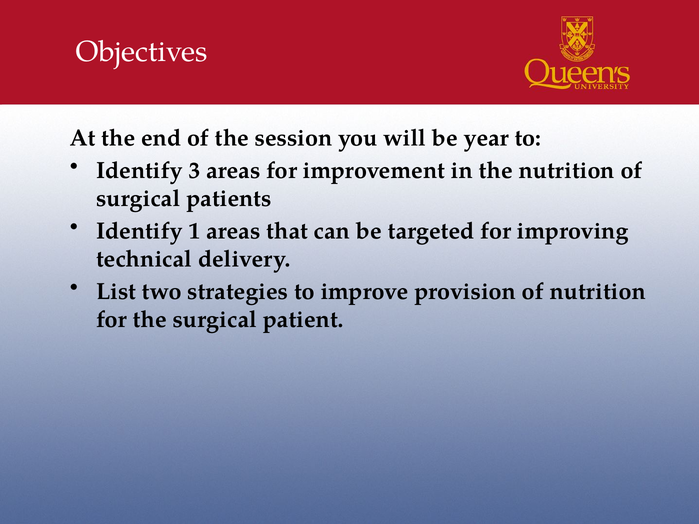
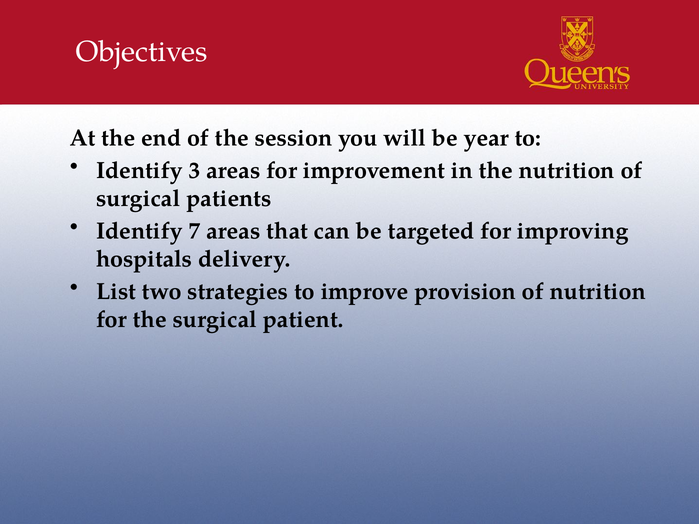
1: 1 -> 7 (194, 231)
technical: technical -> hospitals (144, 259)
